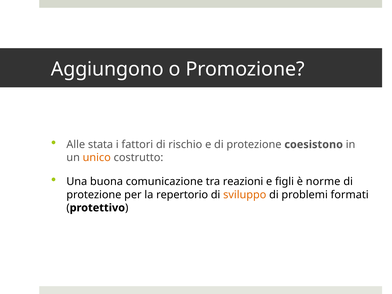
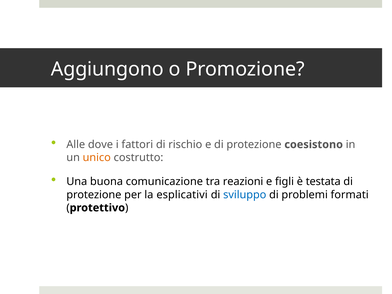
stata: stata -> dove (100, 145)
norme: norme -> testata (323, 182)
repertorio: repertorio -> esplicativi (182, 195)
sviluppo colour: orange -> blue (245, 195)
